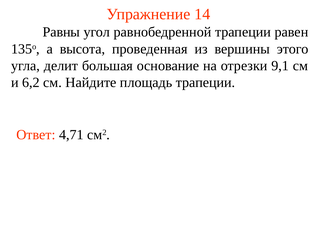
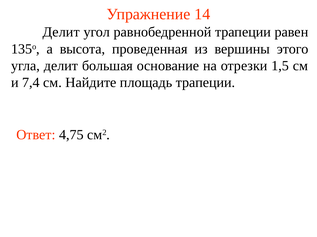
Равны: Равны -> Делит (61, 32)
9,1: 9,1 -> 1,5 (280, 66)
6,2: 6,2 -> 7,4 (31, 83)
4,71: 4,71 -> 4,75 (71, 135)
